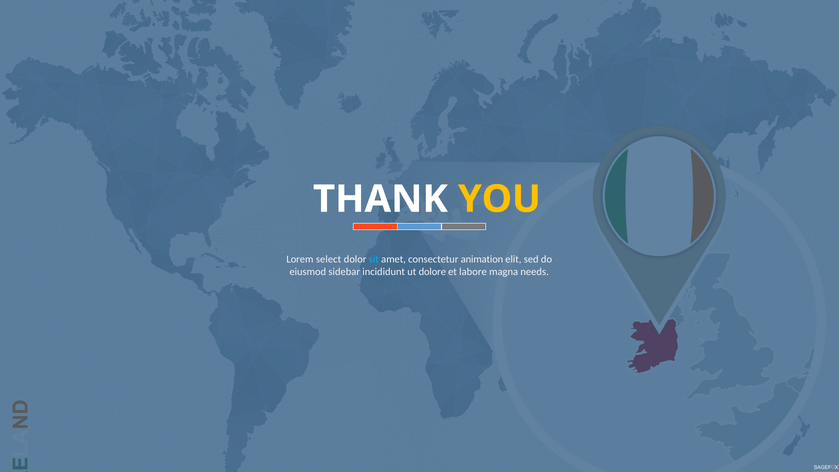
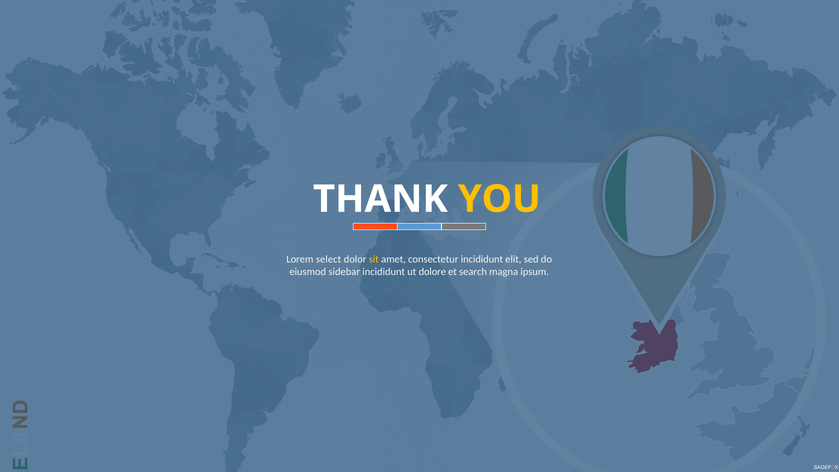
sit colour: light blue -> yellow (374, 259)
consectetur animation: animation -> incididunt (482, 259)
labore: labore -> search (473, 272)
needs: needs -> ipsum (535, 272)
